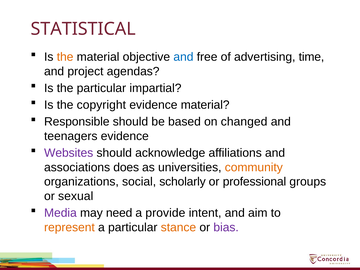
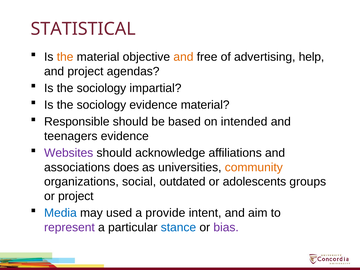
and colour: blue -> orange (183, 57)
time: time -> help (311, 57)
particular: particular -> sociology (101, 88)
copyright: copyright -> sociology (101, 105)
changed: changed -> intended (244, 122)
scholarly: scholarly -> outdated (182, 182)
professional: professional -> adolescents (254, 182)
or sexual: sexual -> project (76, 196)
Media colour: purple -> blue (60, 213)
need: need -> used (119, 213)
represent colour: orange -> purple (69, 227)
stance colour: orange -> blue (178, 227)
